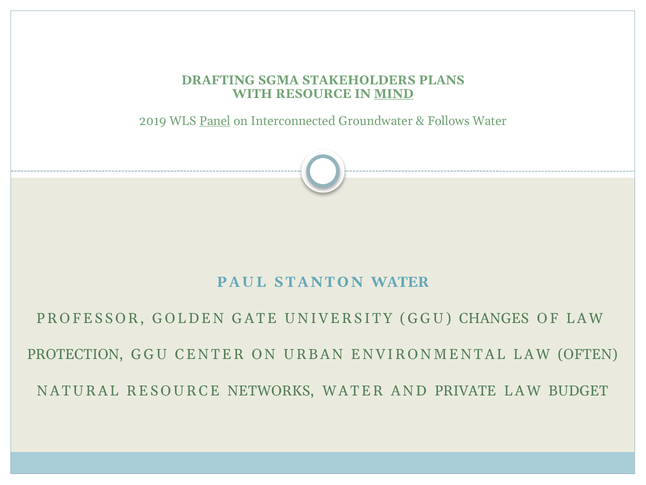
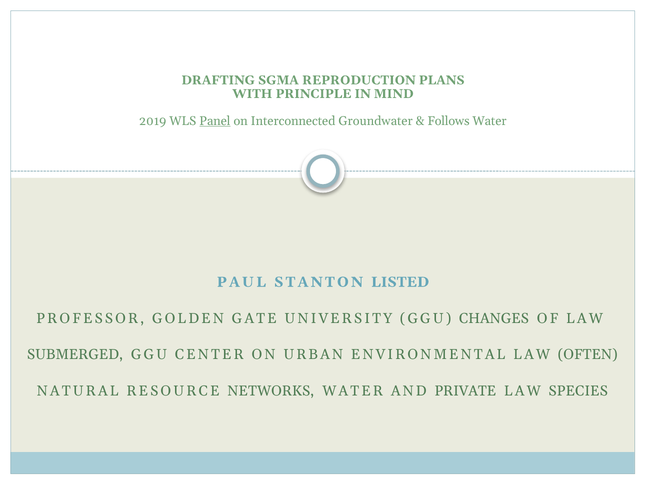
STAKEHOLDERS: STAKEHOLDERS -> REPRODUCTION (359, 80)
WITH RESOURCE: RESOURCE -> PRINCIPLE (313, 94)
MIND underline: present -> none (394, 94)
STANTON WATER: WATER -> LISTED (400, 282)
PROTECTION: PROTECTION -> SUBMERGED (75, 354)
BUDGET: BUDGET -> SPECIES (578, 391)
